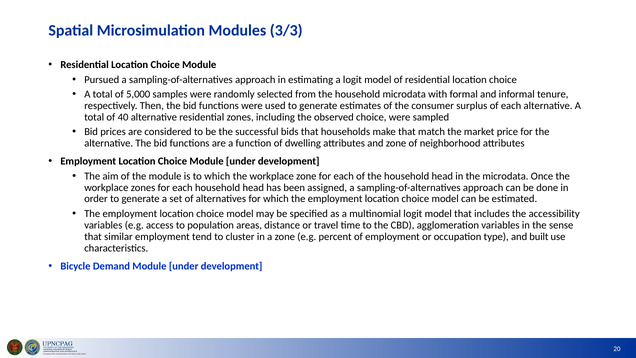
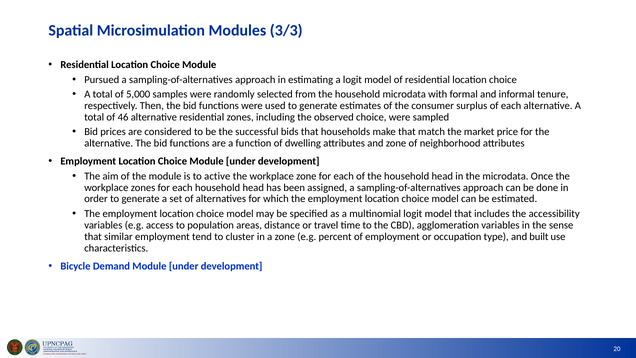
40: 40 -> 46 (123, 117)
to which: which -> active (217, 176)
